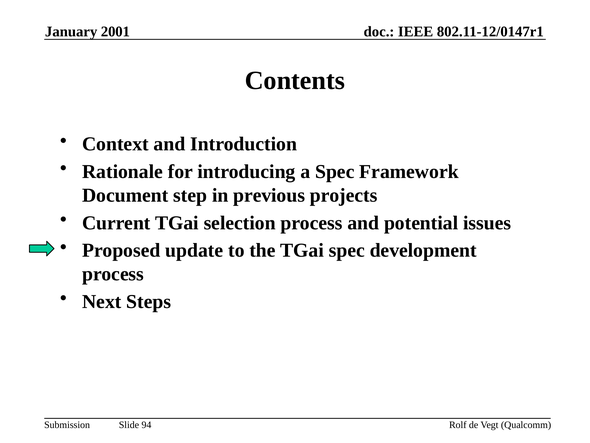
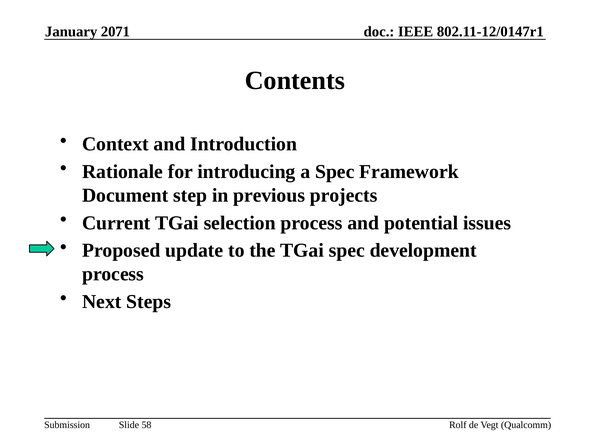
2001: 2001 -> 2071 (115, 31)
94: 94 -> 58 (146, 425)
